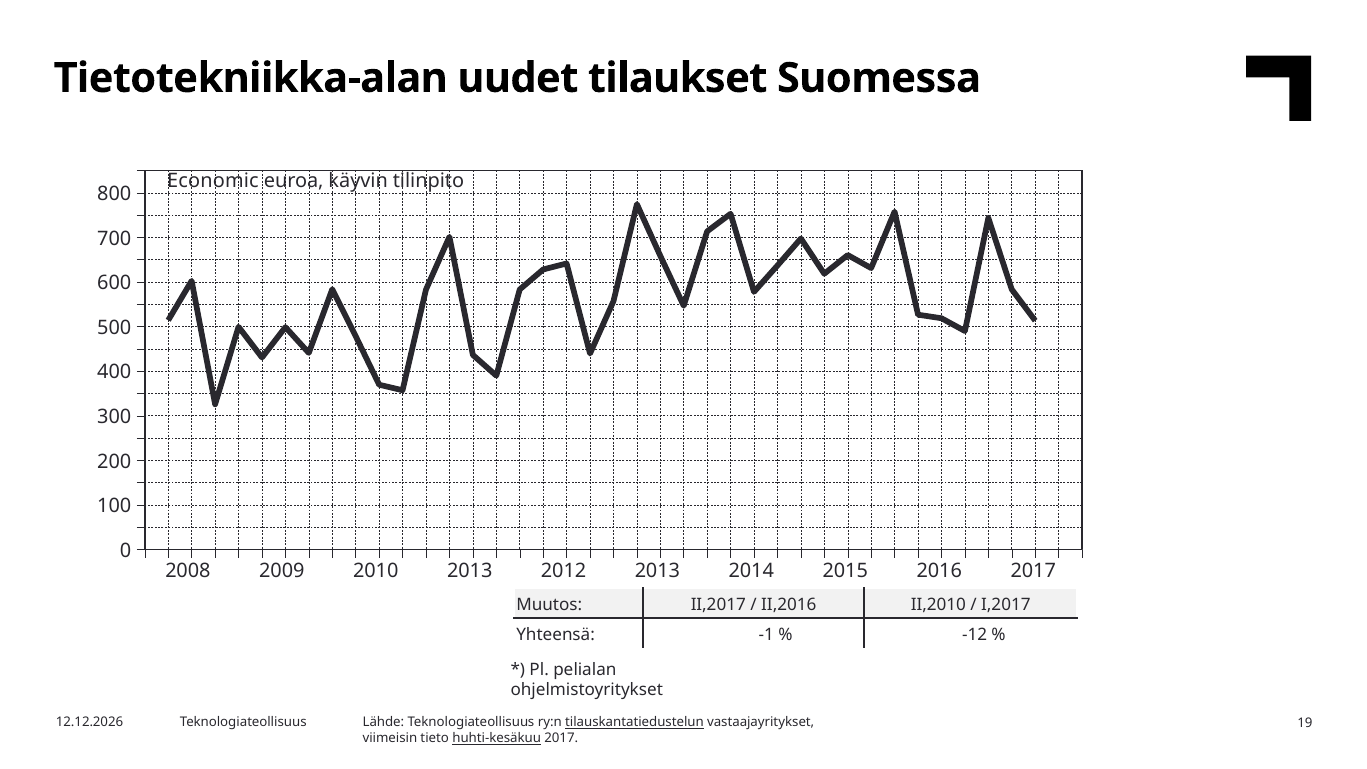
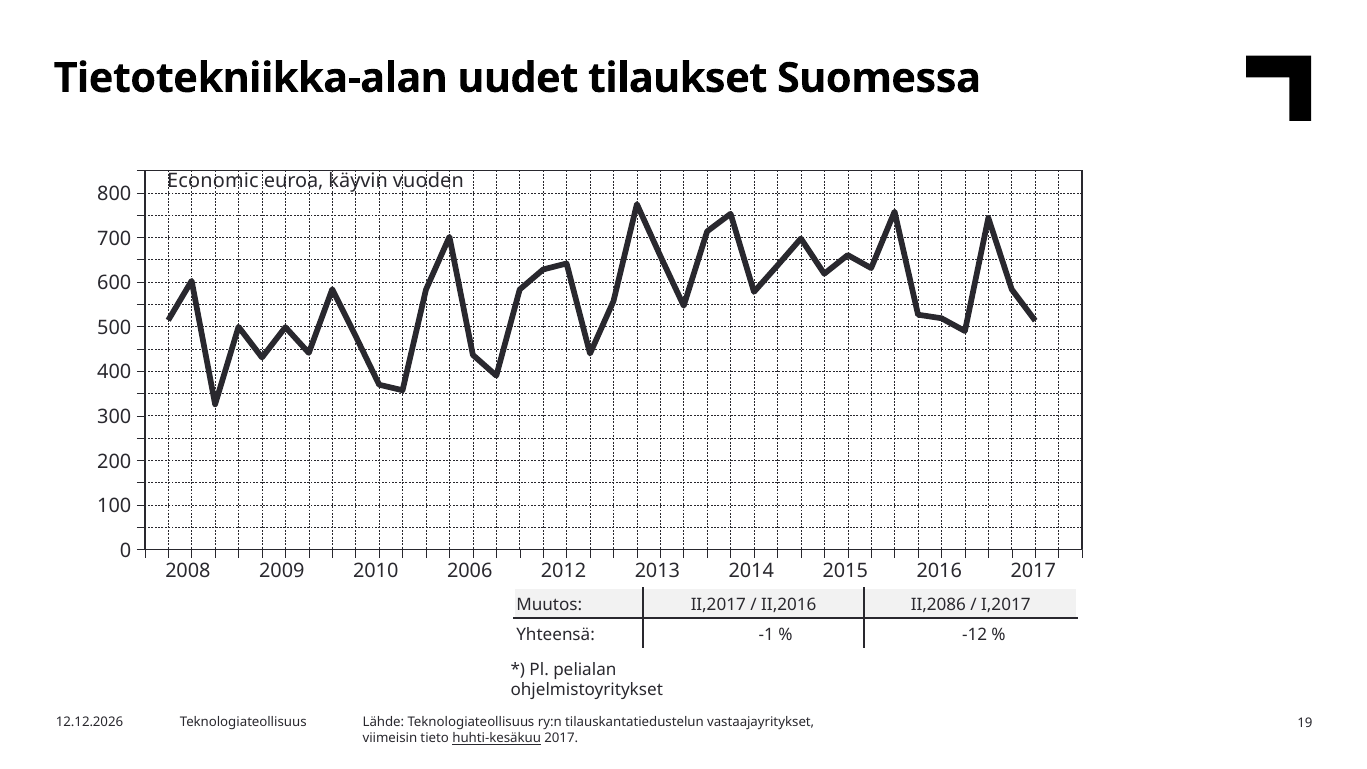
tilinpito: tilinpito -> vuoden (428, 181)
2010 2013: 2013 -> 2006 (470, 571)
II,2010: II,2010 -> II,2086 (938, 605)
tilauskantatiedustelun underline: present -> none (634, 722)
